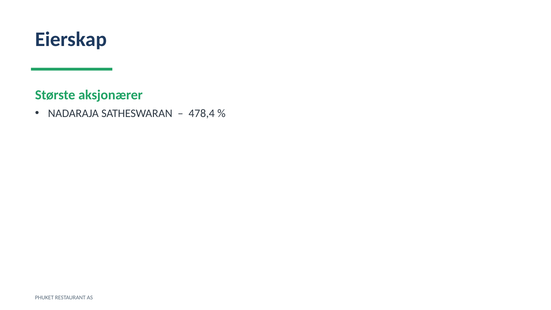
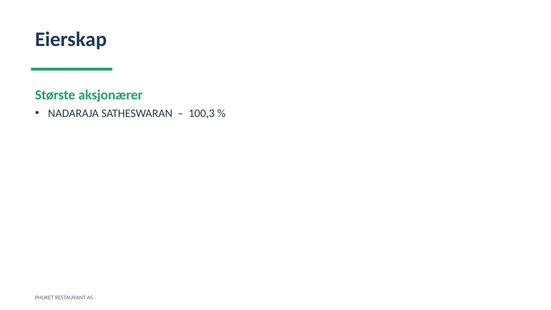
478,4: 478,4 -> 100,3 (202, 113)
